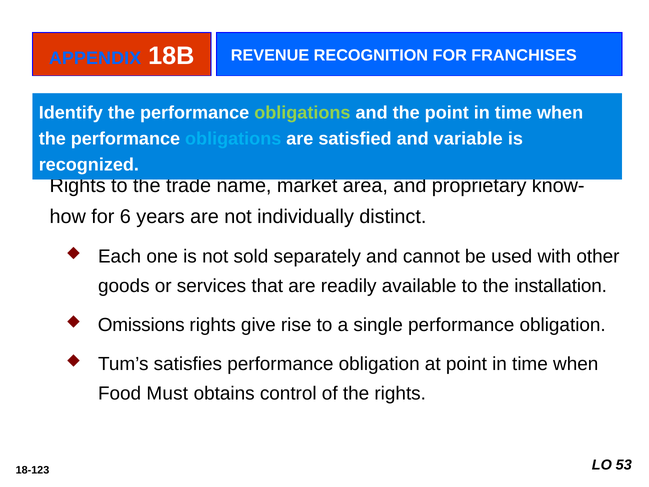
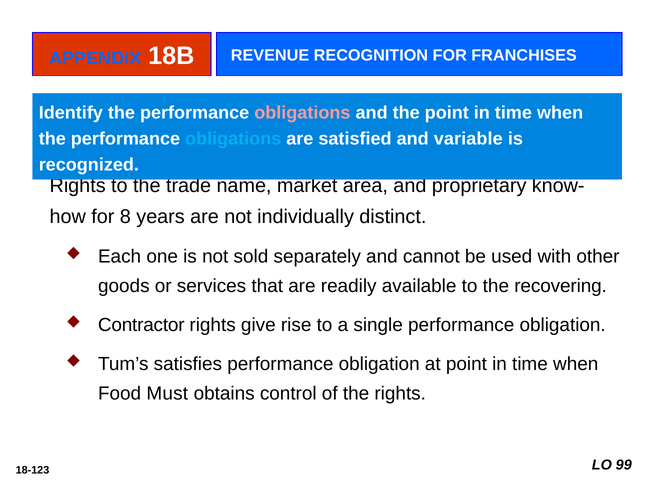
obligations colour: light green -> pink (302, 113)
6: 6 -> 8 (125, 217)
installation: installation -> recovering (561, 286)
Omissions: Omissions -> Contractor (141, 325)
53: 53 -> 99 (624, 465)
